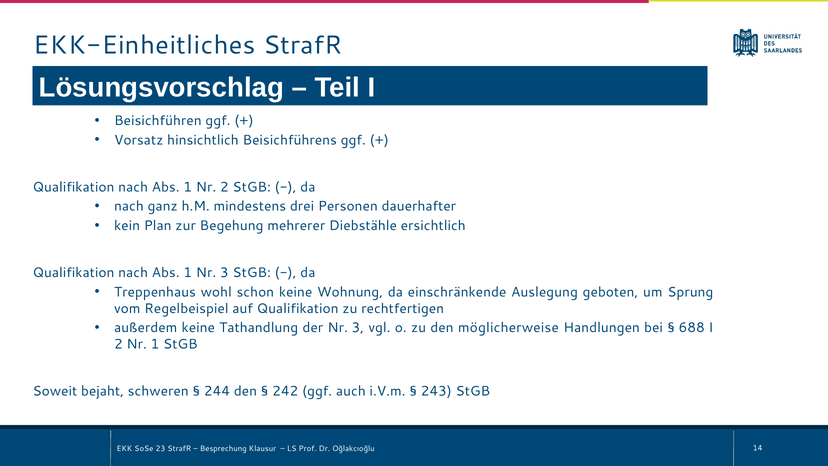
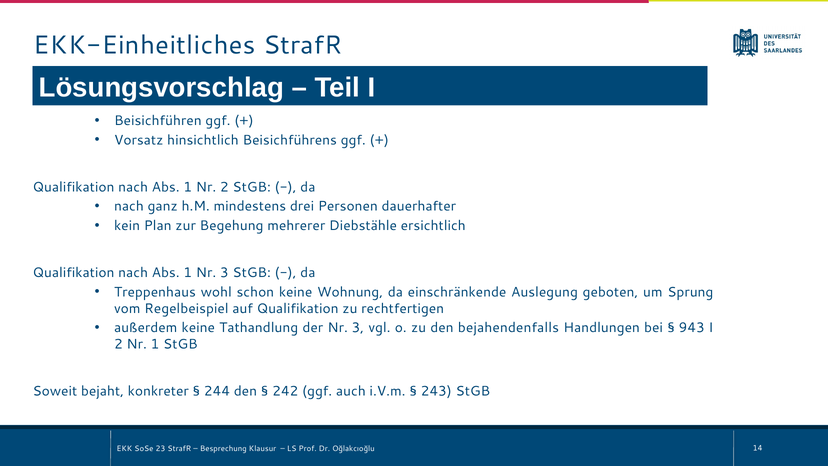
möglicherweise: möglicherweise -> bejahendenfalls (508, 328)
688: 688 -> 943 (692, 328)
schweren: schweren -> konkreter (158, 391)
